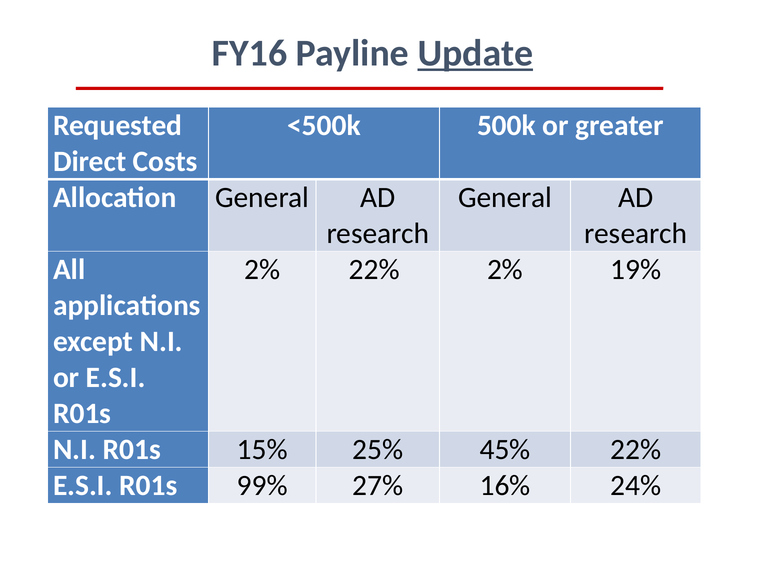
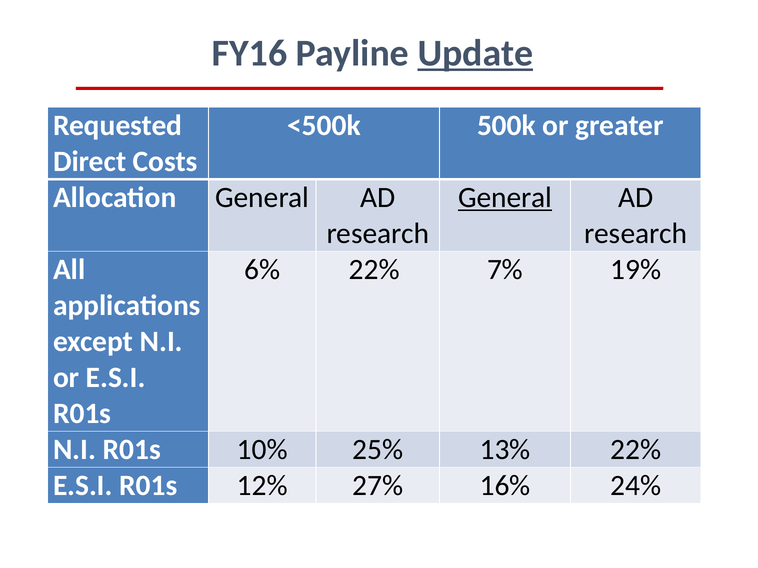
General underline: none -> present (505, 198)
2%: 2% -> 6% (262, 270)
22% 2%: 2% -> 7% (505, 270)
15%: 15% -> 10% (262, 450)
45%: 45% -> 13% (505, 450)
99%: 99% -> 12% (262, 486)
